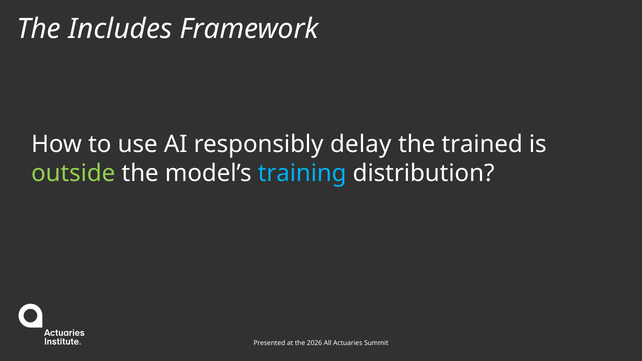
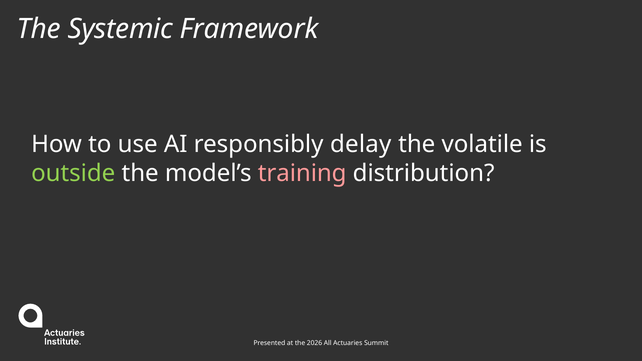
Includes: Includes -> Systemic (120, 29)
trained: trained -> volatile (482, 145)
training colour: light blue -> pink (302, 173)
